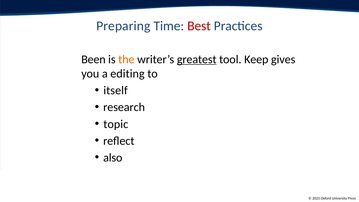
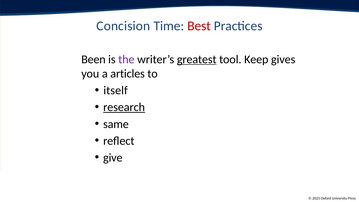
Preparing: Preparing -> Concision (123, 26)
the colour: orange -> purple (126, 59)
editing: editing -> articles (128, 74)
research underline: none -> present (124, 107)
topic: topic -> same (116, 124)
also: also -> give (113, 158)
